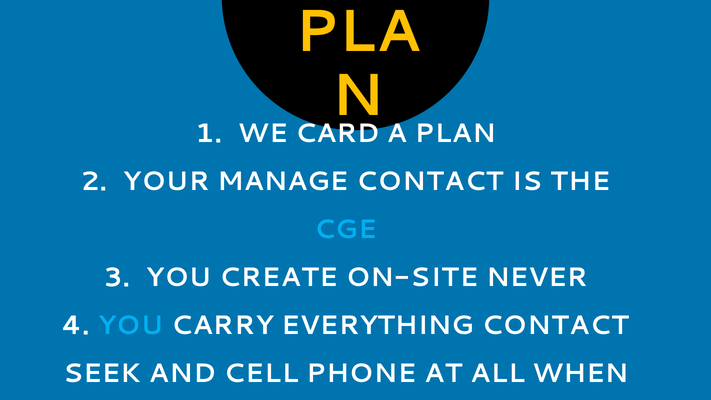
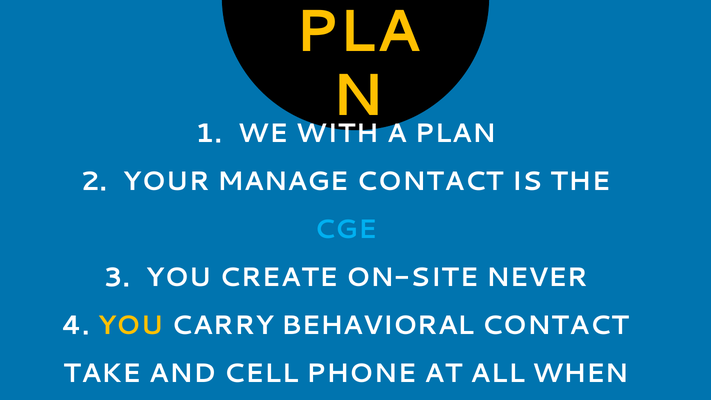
CARD: CARD -> WITH (337, 133)
YOU colour: light blue -> yellow (130, 325)
EVERYTHING: EVERYTHING -> BEHAVIORAL (378, 325)
SEEK: SEEK -> TAKE (102, 373)
